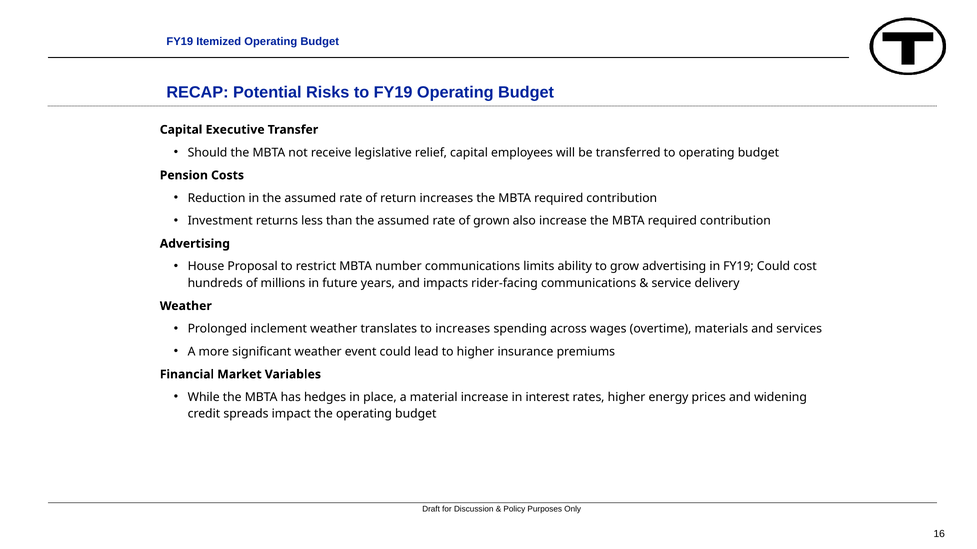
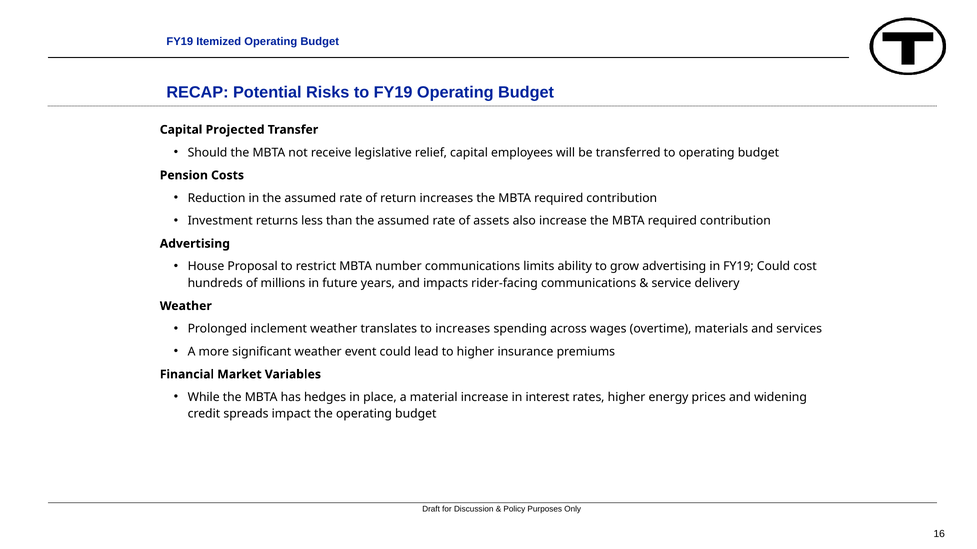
Executive: Executive -> Projected (235, 130)
grown: grown -> assets (491, 221)
